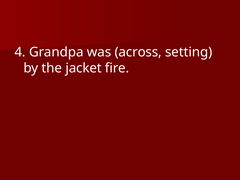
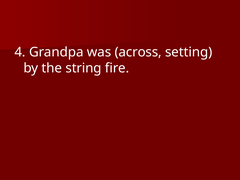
jacket: jacket -> string (84, 68)
